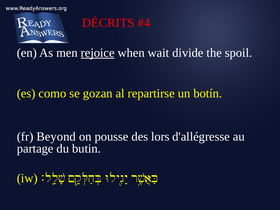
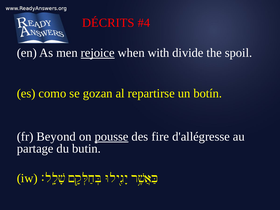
wait: wait -> with (159, 53)
pousse underline: none -> present (112, 137)
lors: lors -> fire (160, 137)
